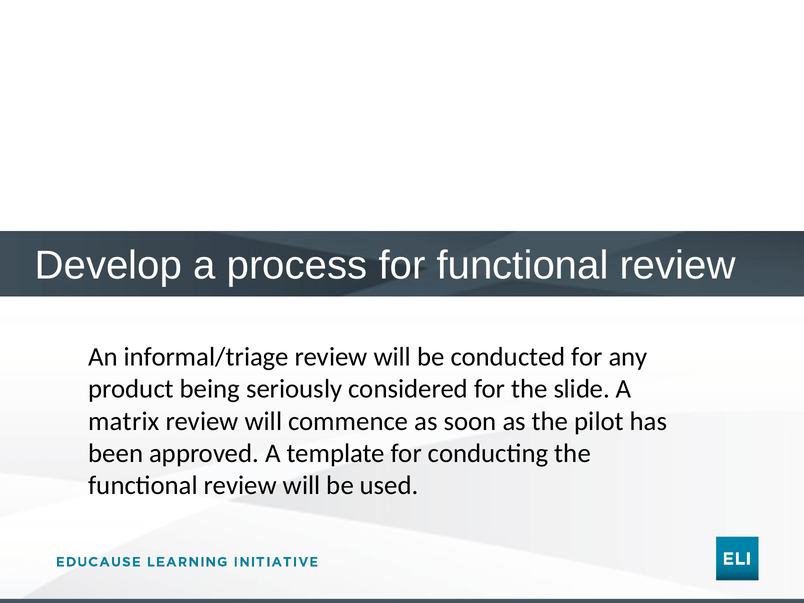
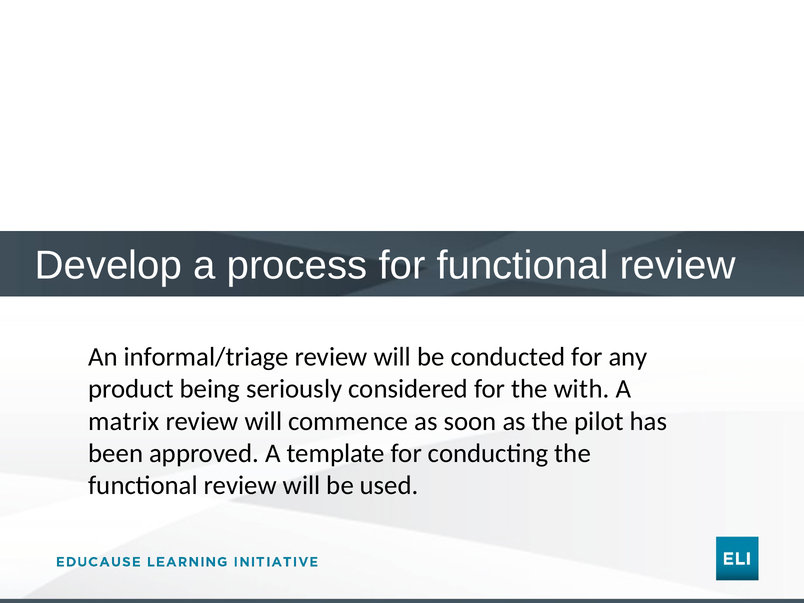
slide: slide -> with (582, 389)
